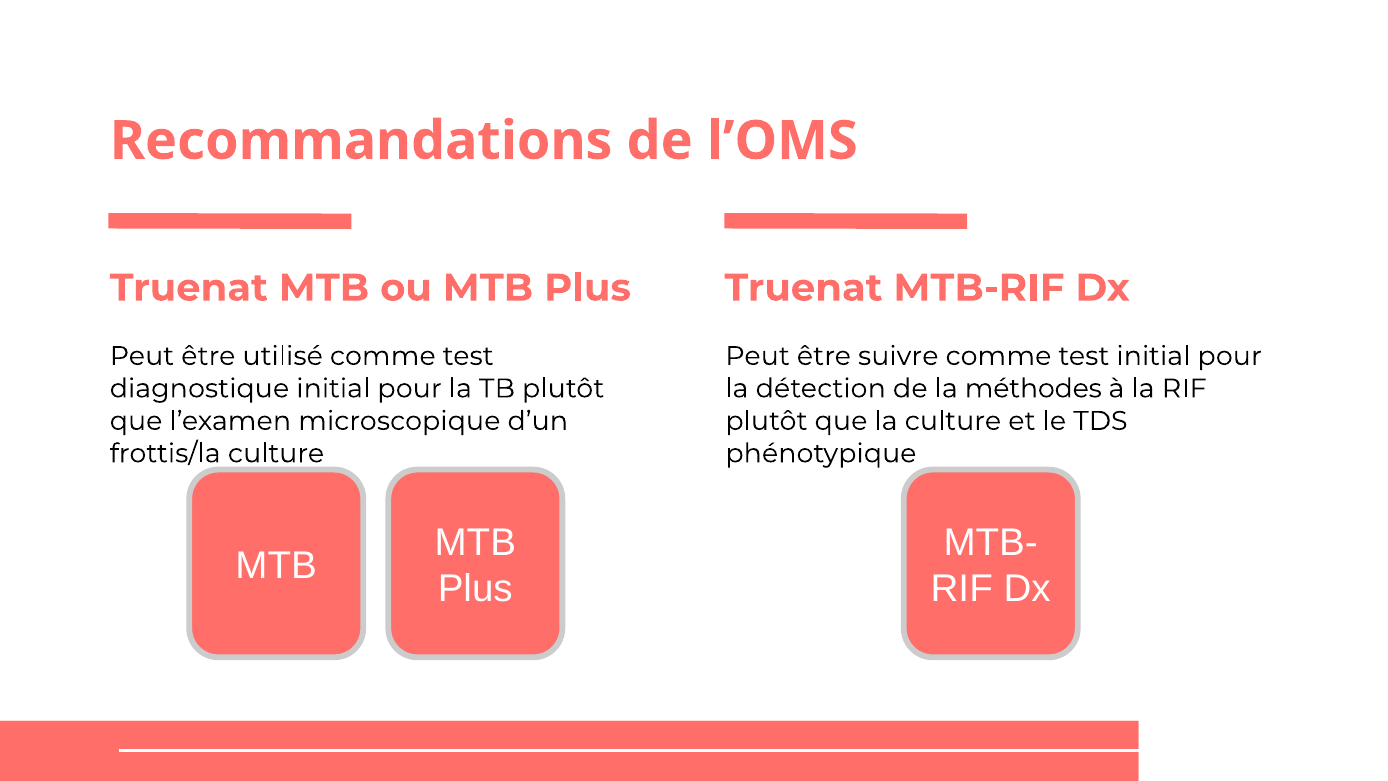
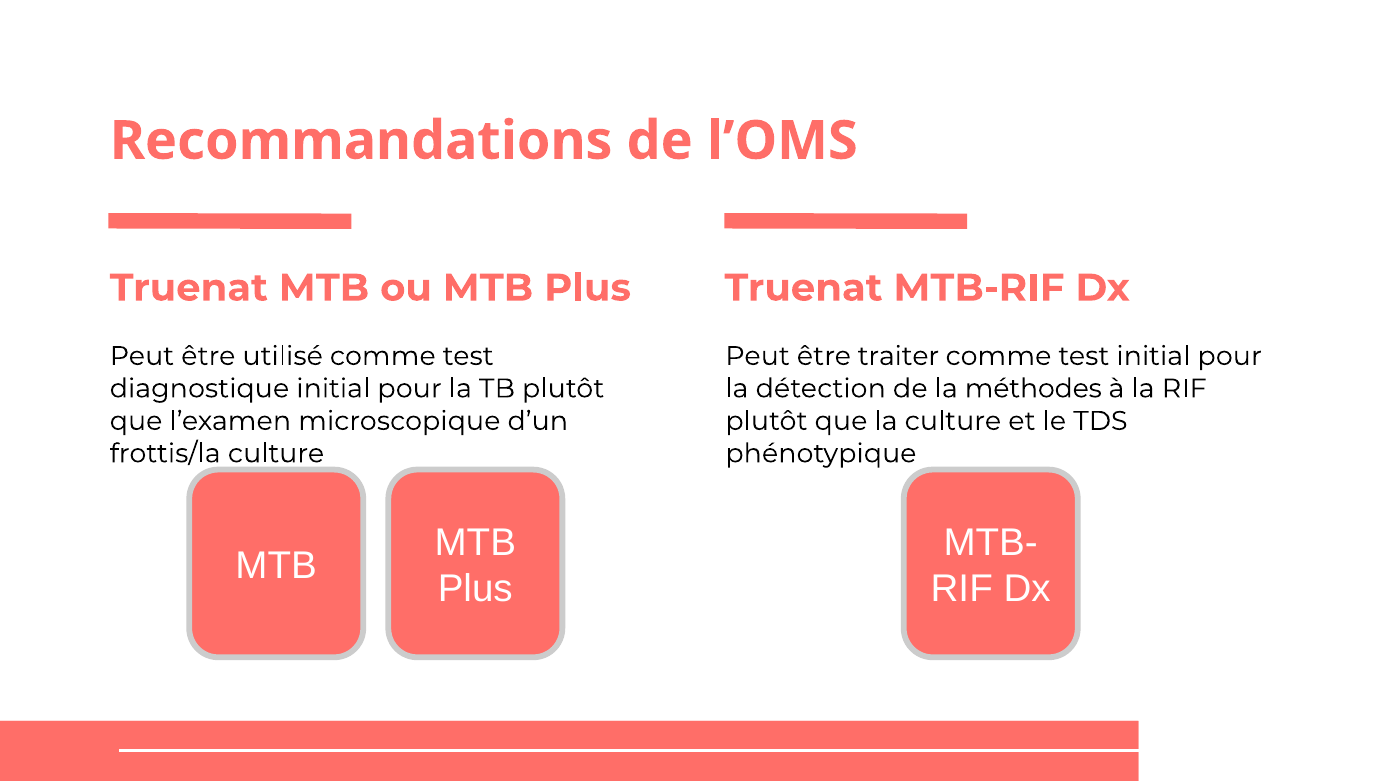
suivre: suivre -> traiter (898, 356)
